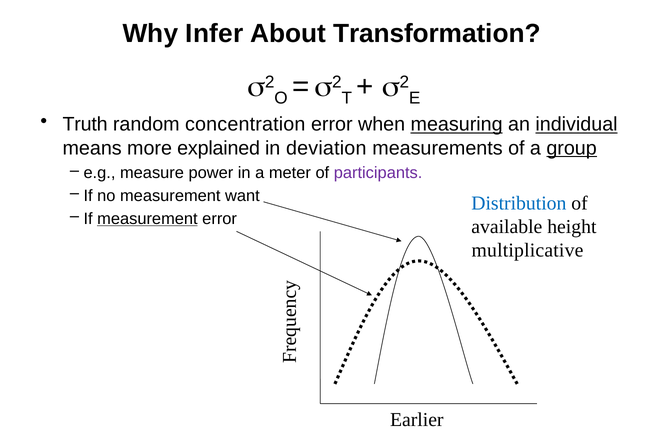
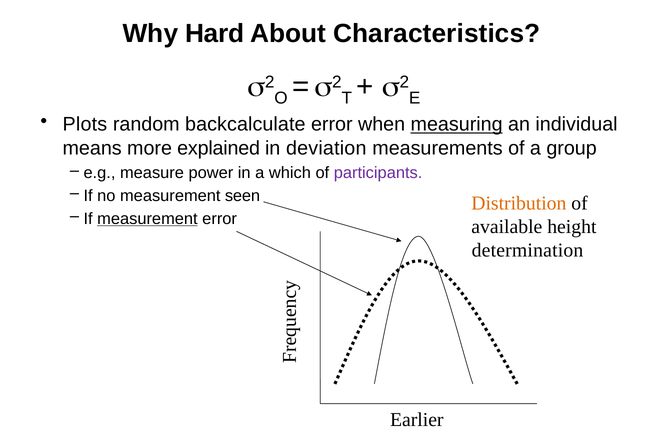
Infer: Infer -> Hard (215, 34)
Transformation: Transformation -> Characteristics (437, 34)
Truth: Truth -> Plots (85, 124)
concentration: concentration -> backcalculate (245, 124)
individual underline: present -> none (577, 124)
group underline: present -> none (572, 148)
meter: meter -> which (290, 173)
want: want -> seen (243, 196)
Distribution colour: blue -> orange (519, 203)
multiplicative: multiplicative -> determination (528, 251)
